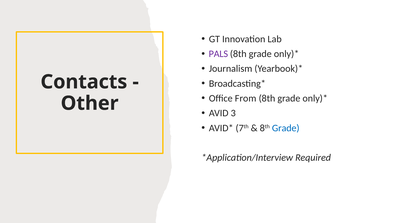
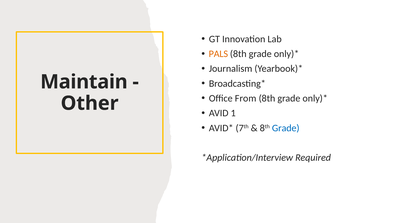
PALS colour: purple -> orange (218, 54)
Contacts: Contacts -> Maintain (84, 82)
3: 3 -> 1 (233, 113)
